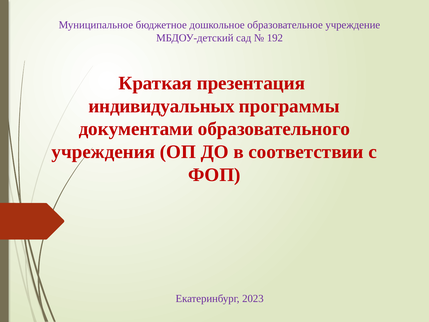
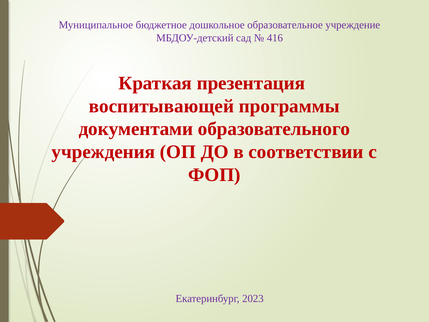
192: 192 -> 416 (275, 38)
индивидуальных: индивидуальных -> воспитывающей (161, 106)
